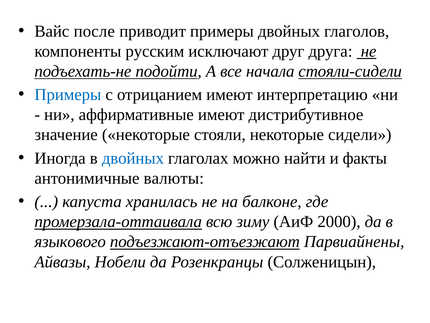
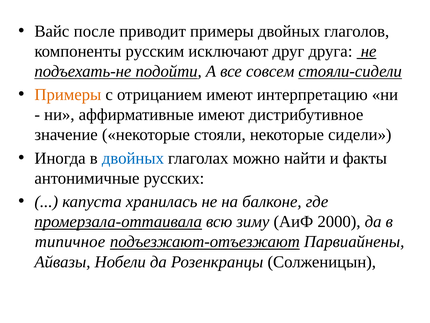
начала: начала -> совсем (270, 71)
Примеры colour: blue -> orange (68, 95)
валюты: валюты -> русских (174, 178)
языкового: языкового -> типичное (70, 241)
